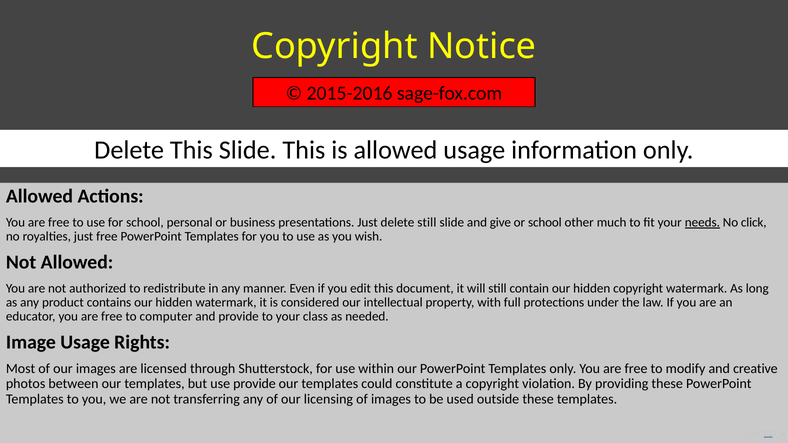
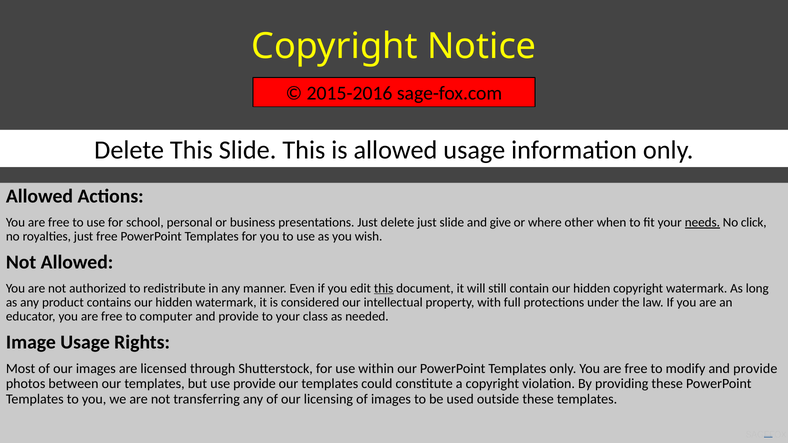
delete still: still -> just (427, 222)
or school: school -> where (545, 222)
much: much -> when (612, 222)
this underline: none -> present (384, 288)
modify and creative: creative -> provide (755, 369)
